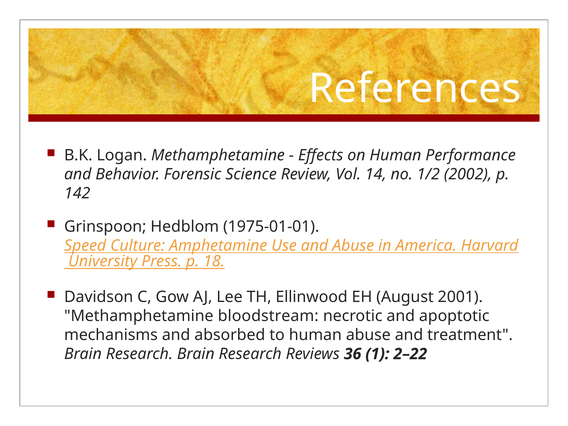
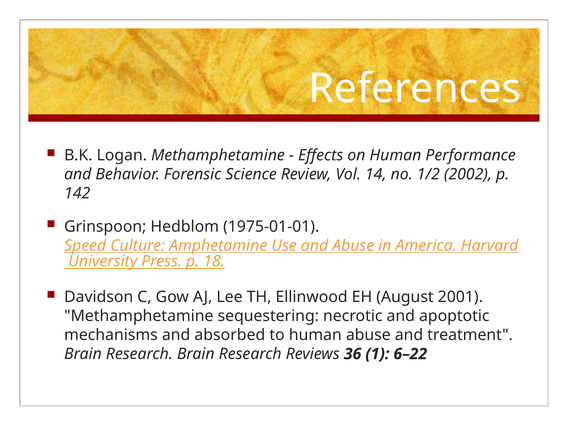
bloodstream: bloodstream -> sequestering (268, 316)
2–22: 2–22 -> 6–22 (410, 354)
